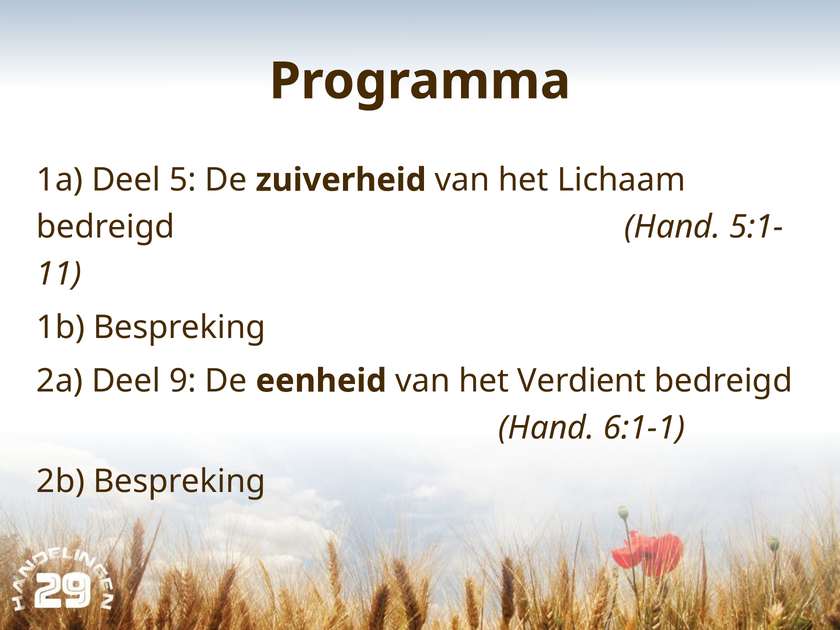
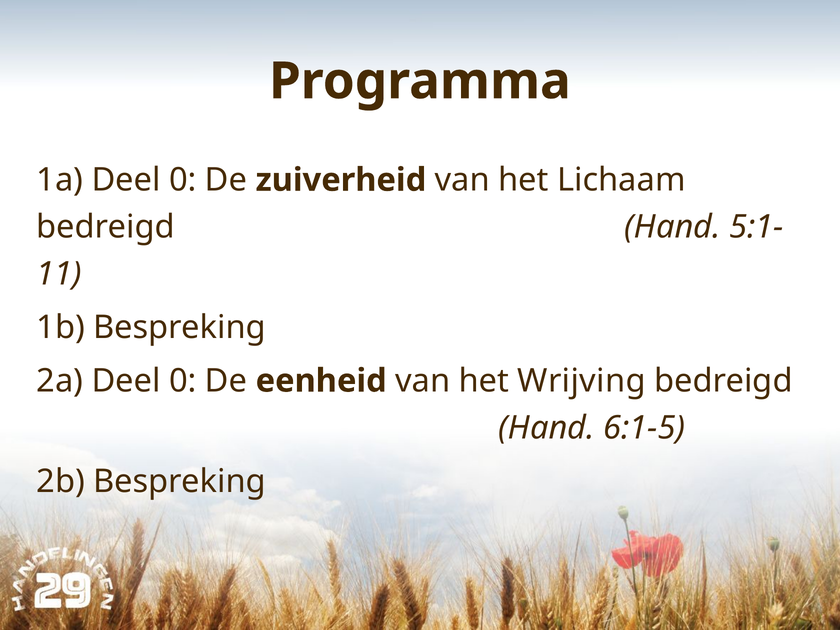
1a Deel 5: 5 -> 0 (183, 180)
2a Deel 9: 9 -> 0 (183, 381)
Verdient: Verdient -> Wrijving (582, 381)
6:1-1: 6:1-1 -> 6:1-5 (644, 428)
